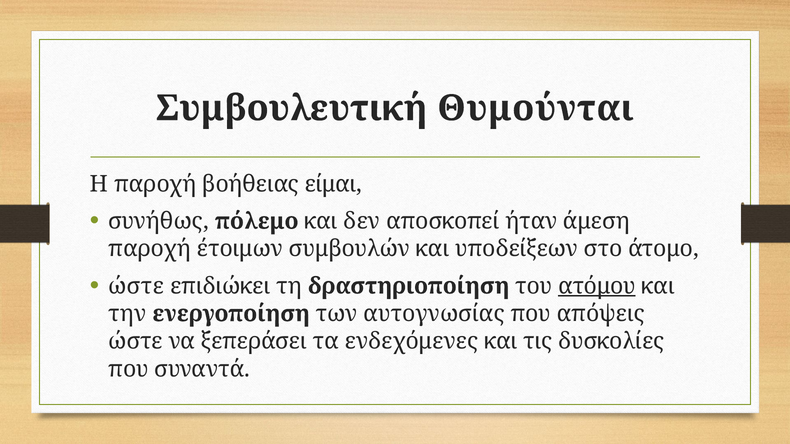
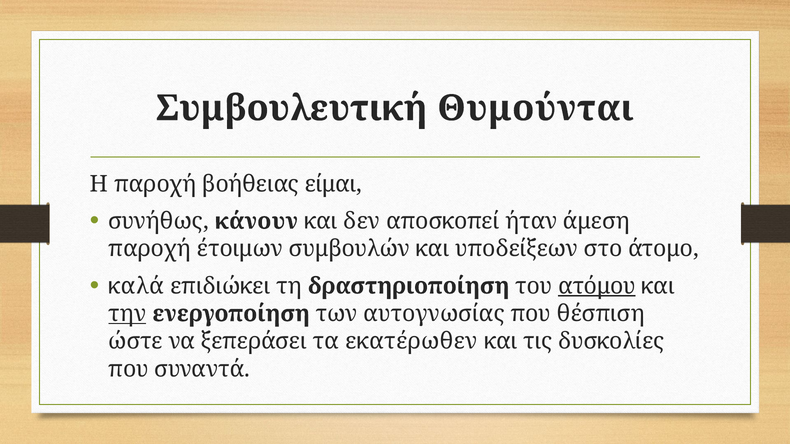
πόλεμο: πόλεμο -> κάνουν (256, 221)
ώστε: ώστε -> καλά (136, 286)
την underline: none -> present (127, 314)
απόψεις: απόψεις -> θέσπιση (601, 314)
ενδεχόμενες: ενδεχόμενες -> εκατέρωθεν (411, 342)
